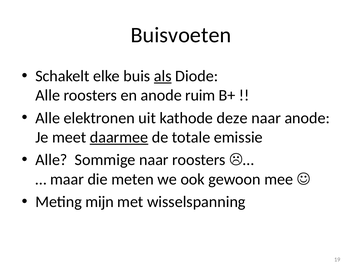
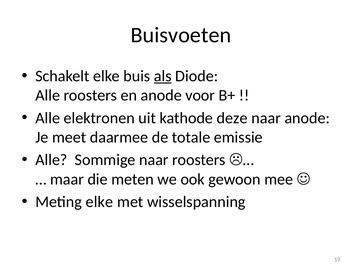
ruim: ruim -> voor (200, 95)
daarmee underline: present -> none (119, 137)
Meting mijn: mijn -> elke (99, 201)
